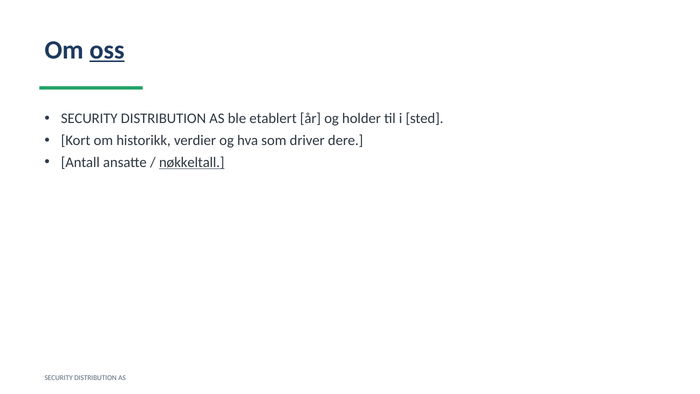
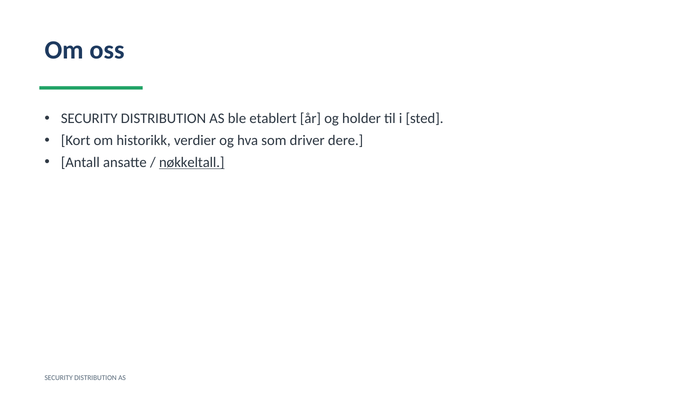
oss underline: present -> none (107, 50)
